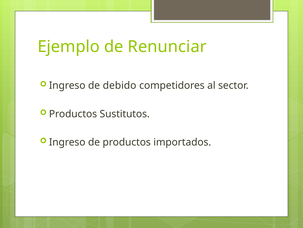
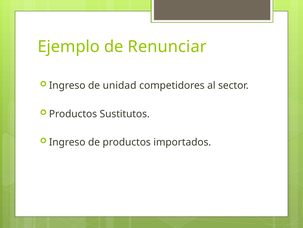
debido: debido -> unidad (120, 85)
